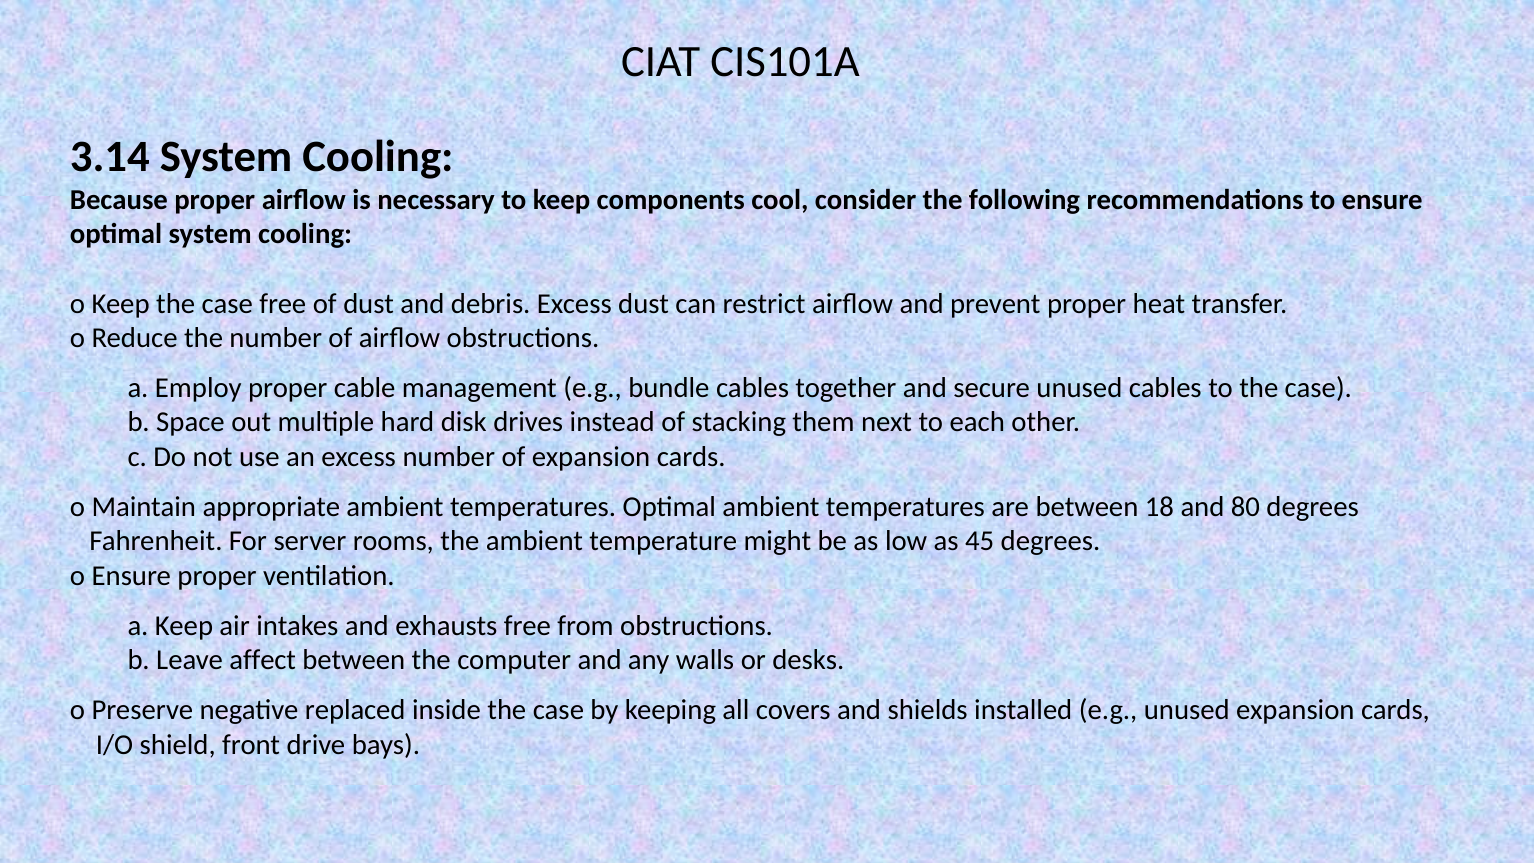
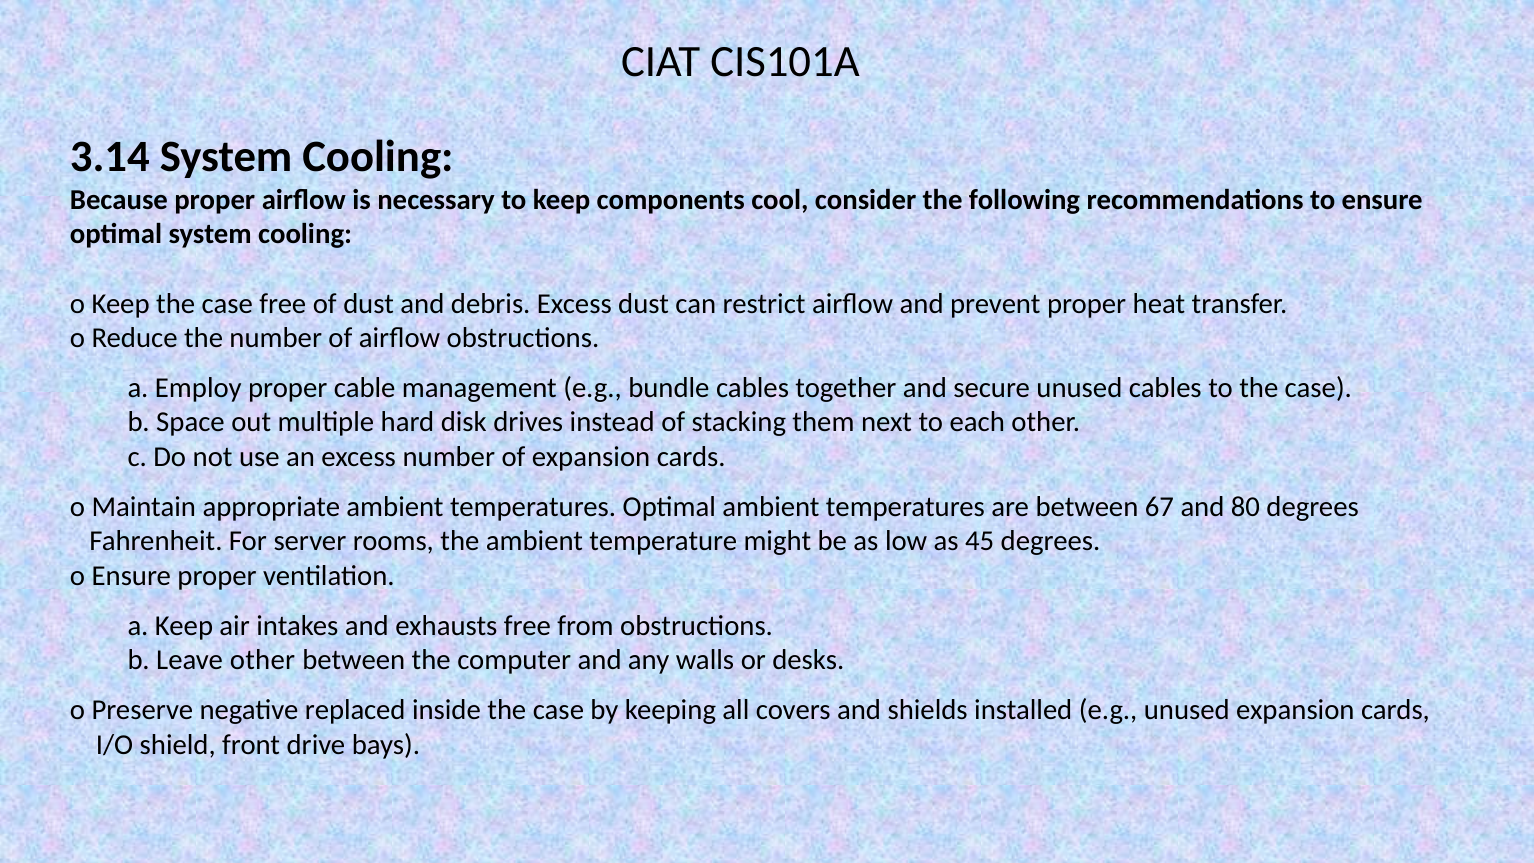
18: 18 -> 67 (1159, 507)
Leave affect: affect -> other (263, 660)
